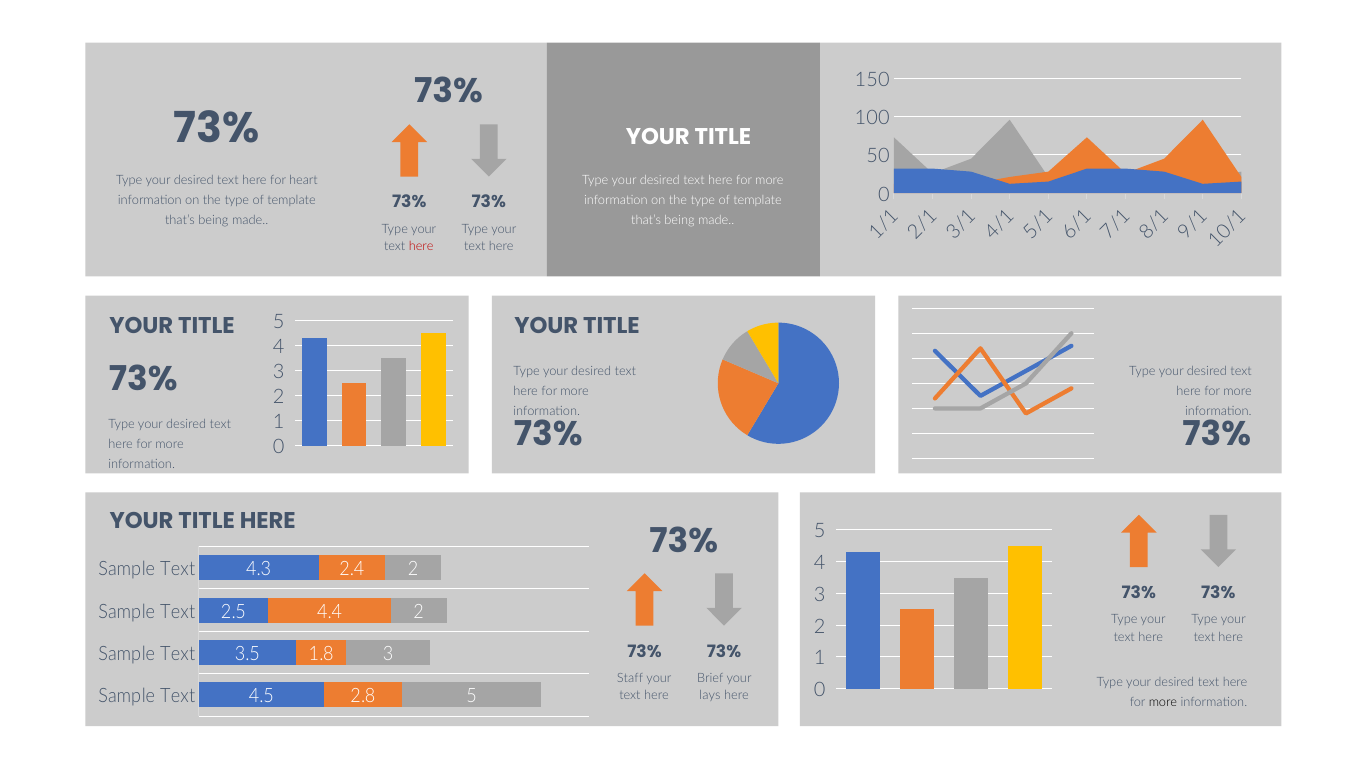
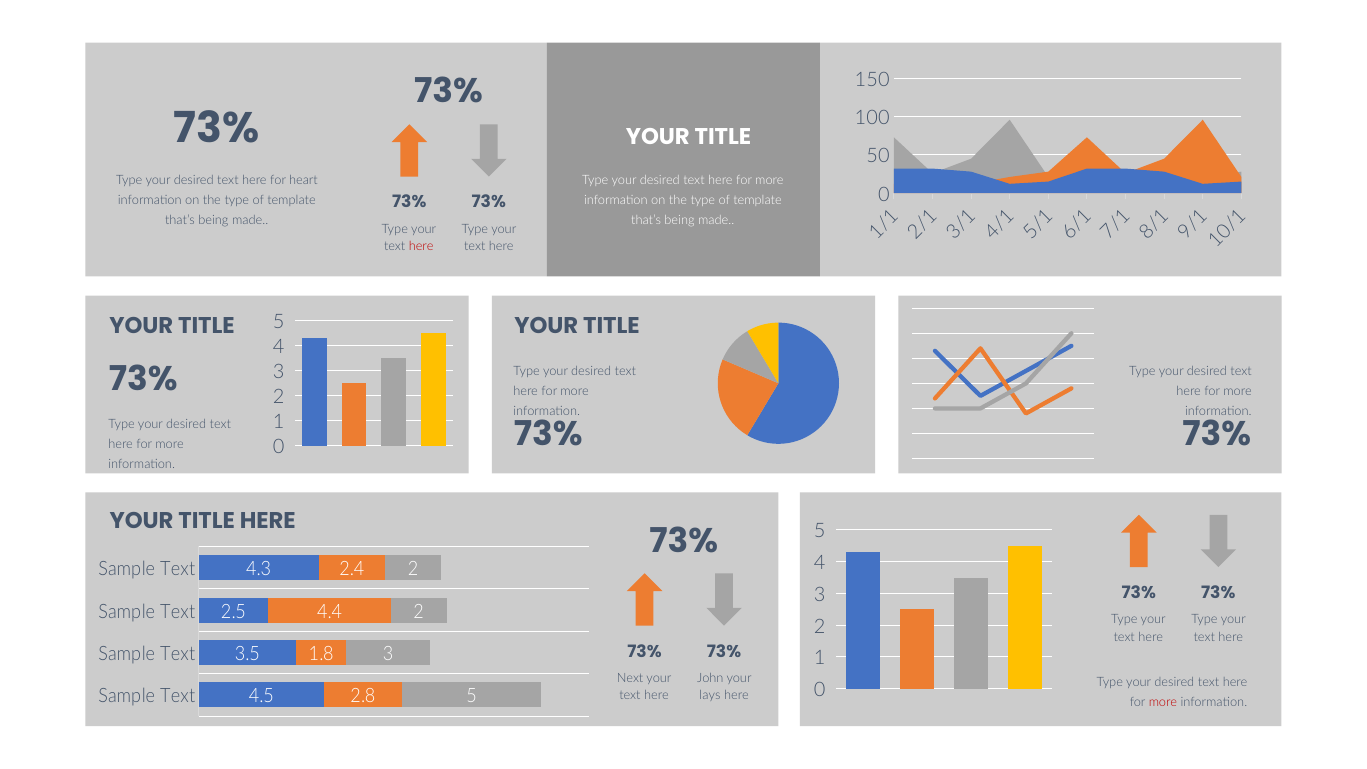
Staff: Staff -> Next (630, 678)
Brief: Brief -> John (710, 678)
more colour: black -> red (1163, 702)
